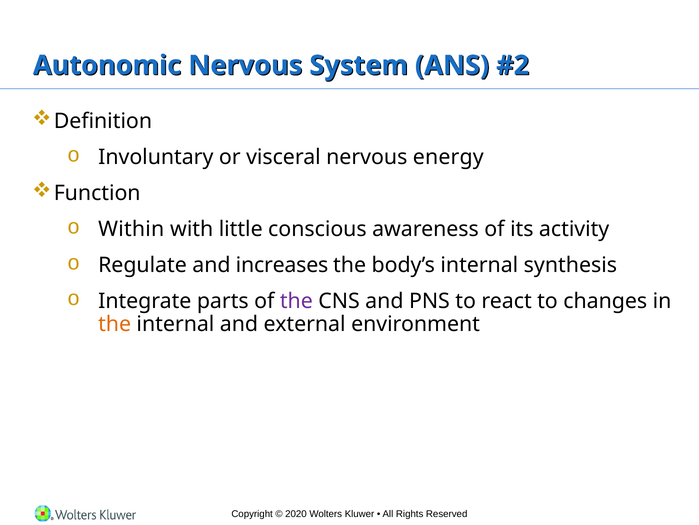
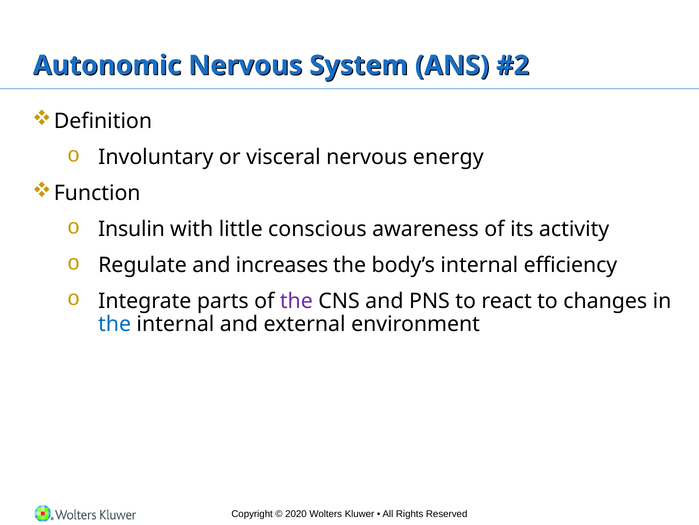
Within: Within -> Insulin (131, 229)
synthesis: synthesis -> efficiency (570, 265)
the colour: orange -> blue (115, 324)
